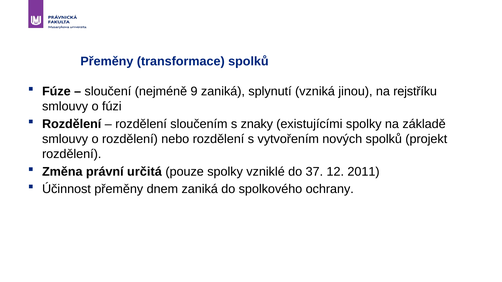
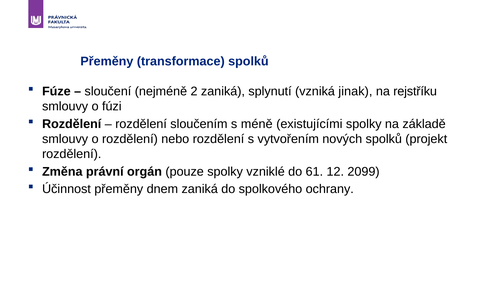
9: 9 -> 2 (194, 91)
jinou: jinou -> jinak (355, 91)
znaky: znaky -> méně (257, 124)
určitá: určitá -> orgán (145, 172)
37: 37 -> 61 (314, 172)
2011: 2011 -> 2099 (364, 172)
